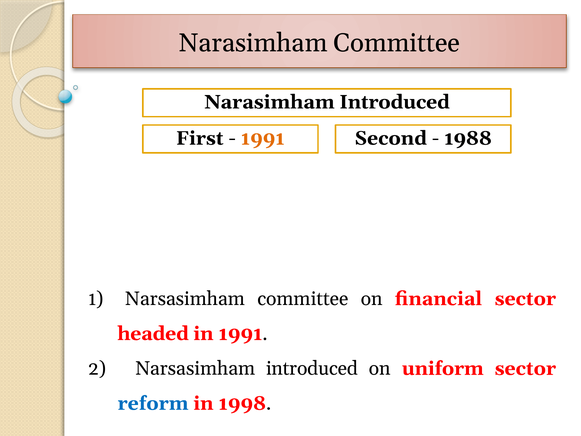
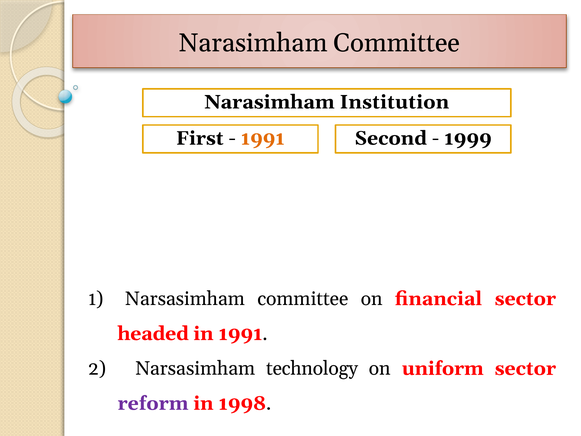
Narasimham Introduced: Introduced -> Institution (394, 102)
1988: 1988 -> 1999 (468, 138)
Narsasimham introduced: introduced -> technology (312, 368)
reform colour: blue -> purple (153, 403)
